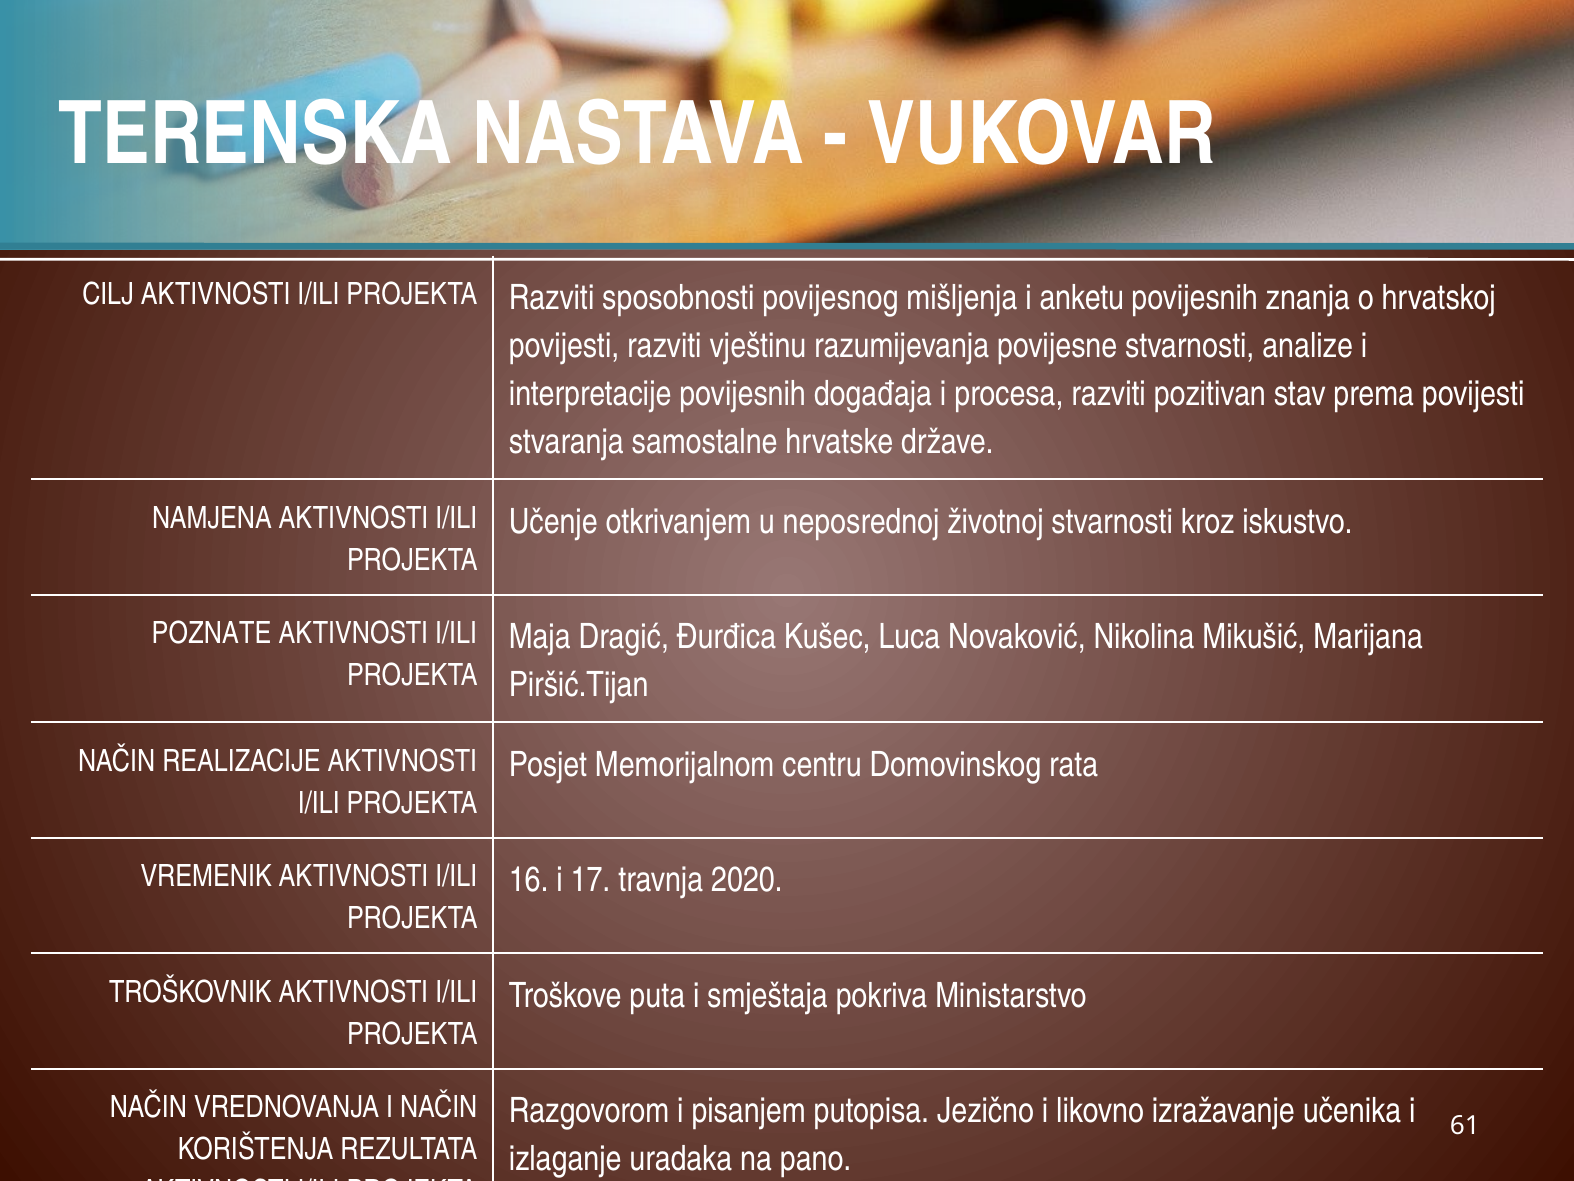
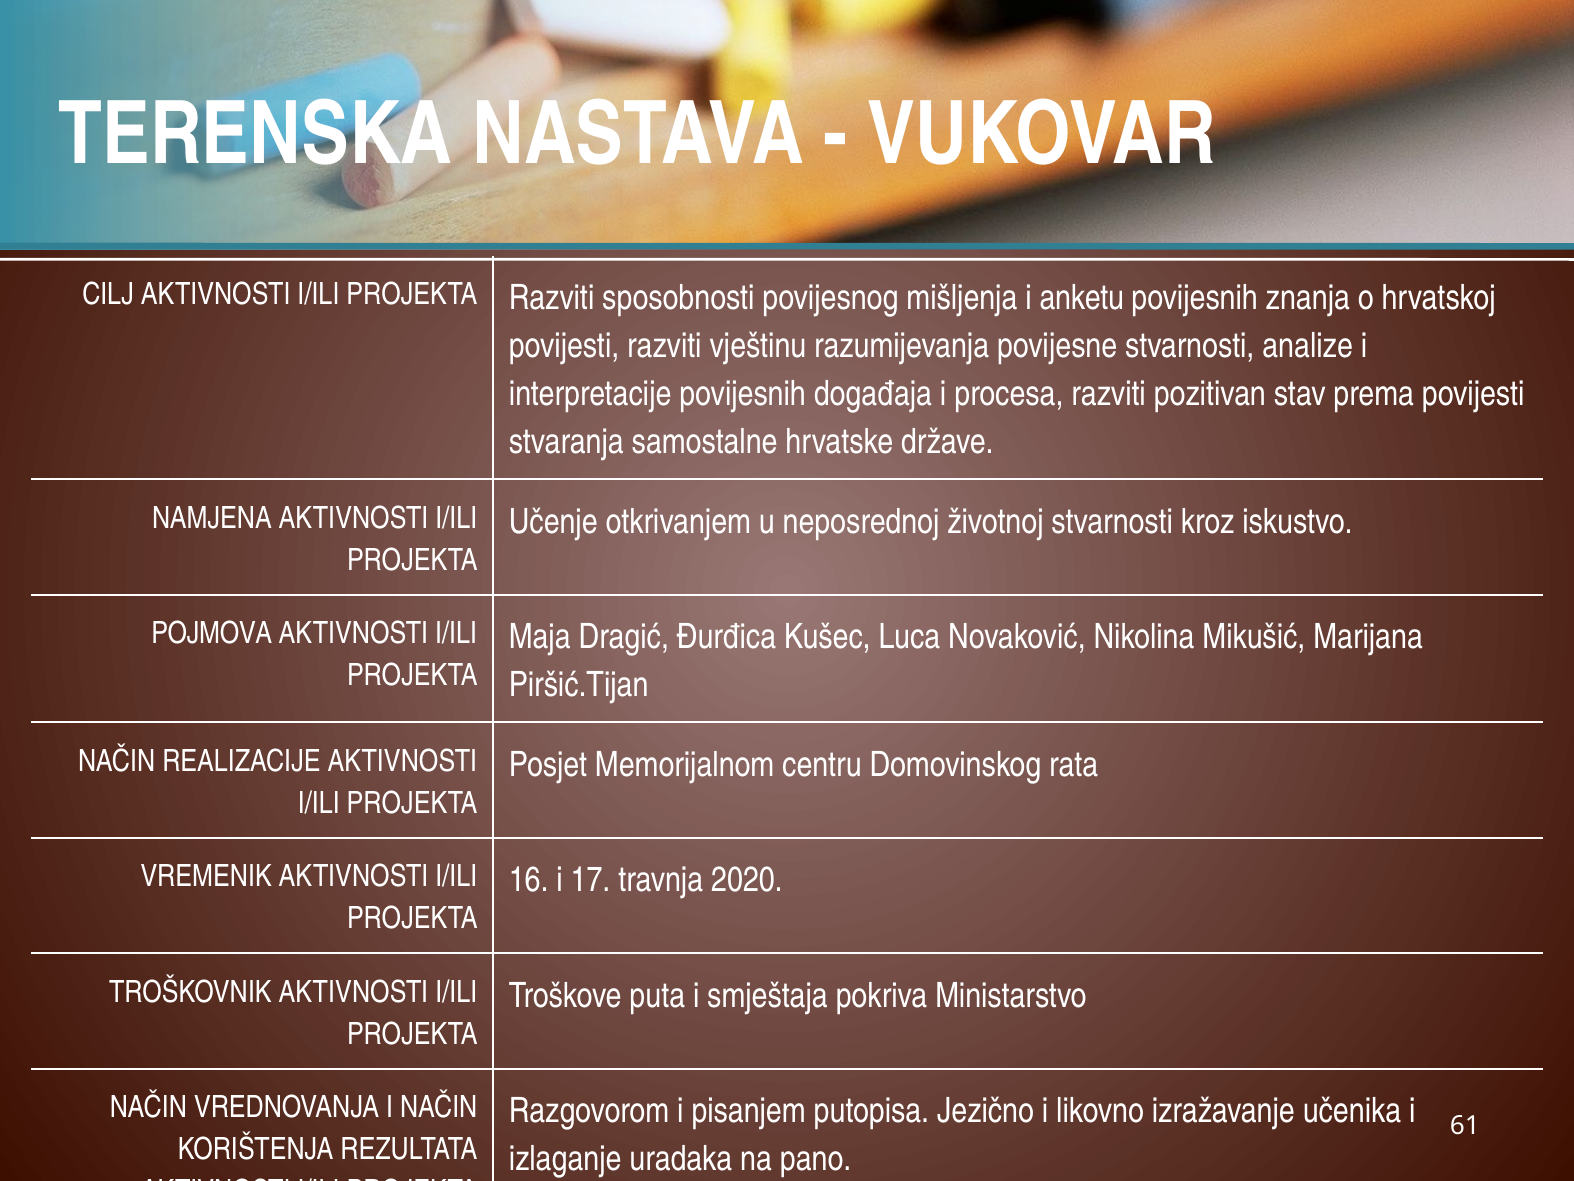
POZNATE: POZNATE -> POJMOVA (212, 633)
